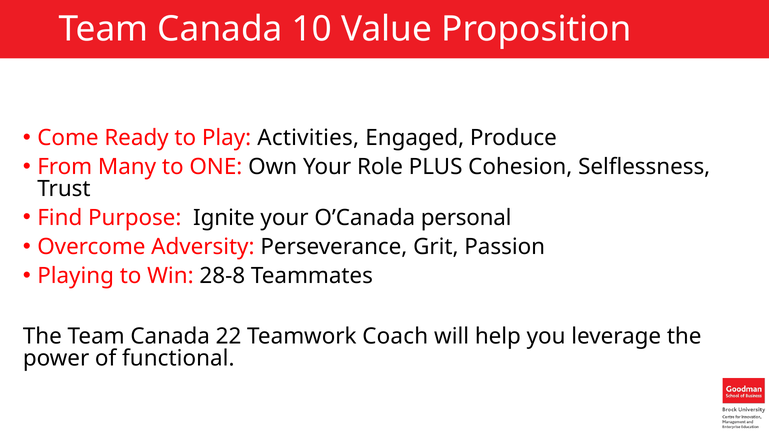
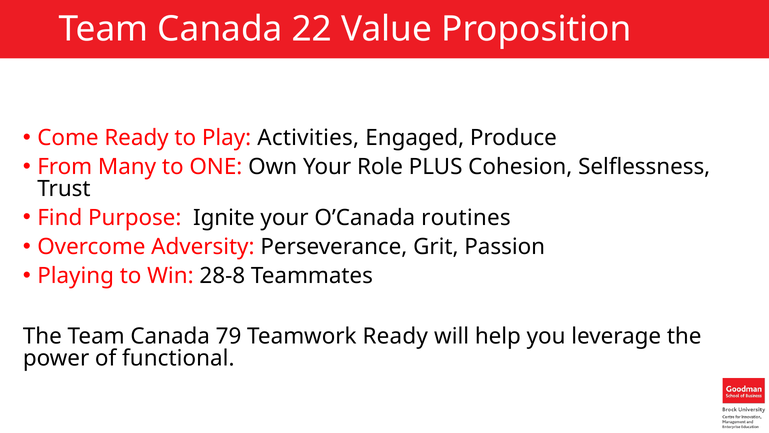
10: 10 -> 22 (312, 29)
personal: personal -> routines (466, 218)
22: 22 -> 79 (229, 336)
Teamwork Coach: Coach -> Ready (395, 336)
